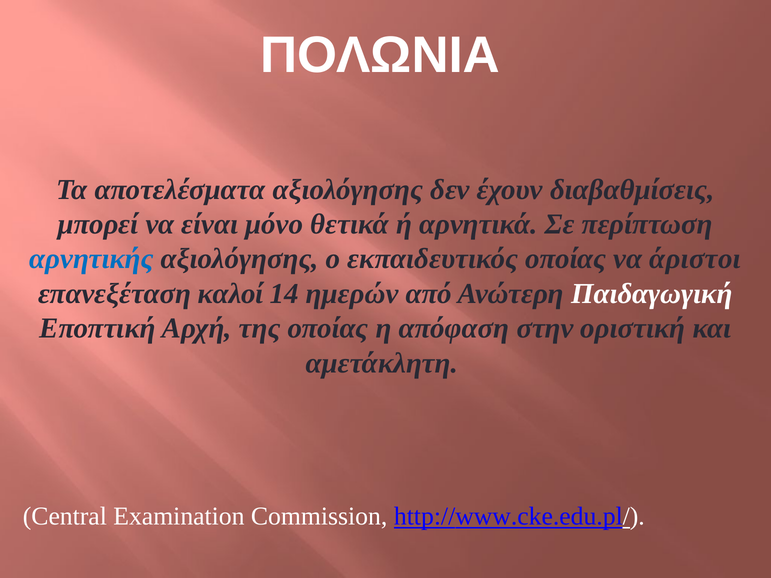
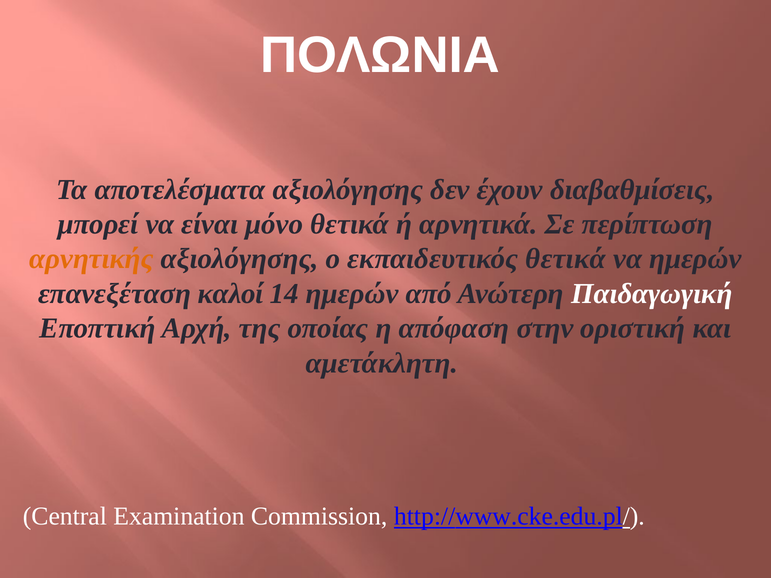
αρνητικής colour: blue -> orange (92, 259)
εκπαιδευτικός οποίας: οποίας -> θετικά (566, 259)
να άριστοι: άριστοι -> ημερών (695, 259)
